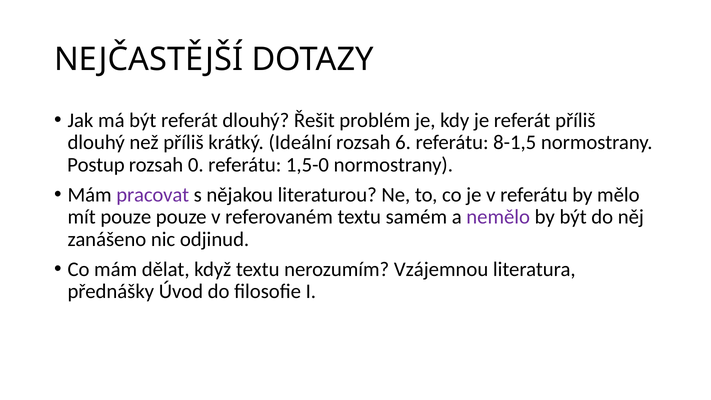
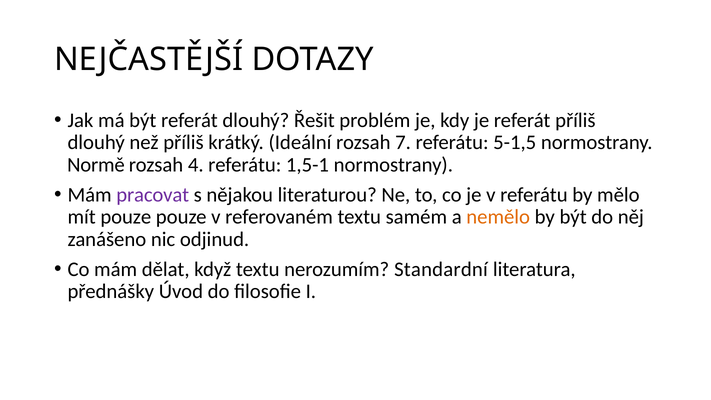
6: 6 -> 7 (403, 143)
8-1,5: 8-1,5 -> 5-1,5 (515, 143)
Postup: Postup -> Normě (96, 165)
0: 0 -> 4 (196, 165)
1,5-0: 1,5-0 -> 1,5-1 (307, 165)
nemělo colour: purple -> orange (498, 217)
Vzájemnou: Vzájemnou -> Standardní (441, 269)
